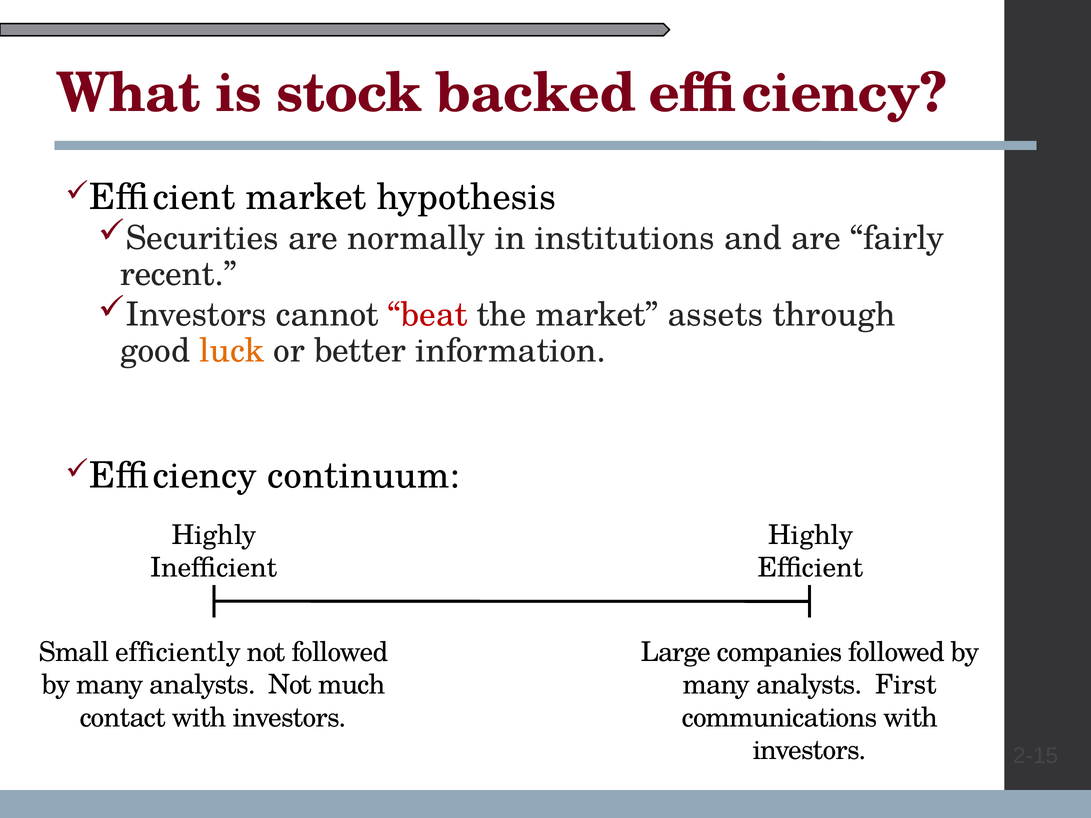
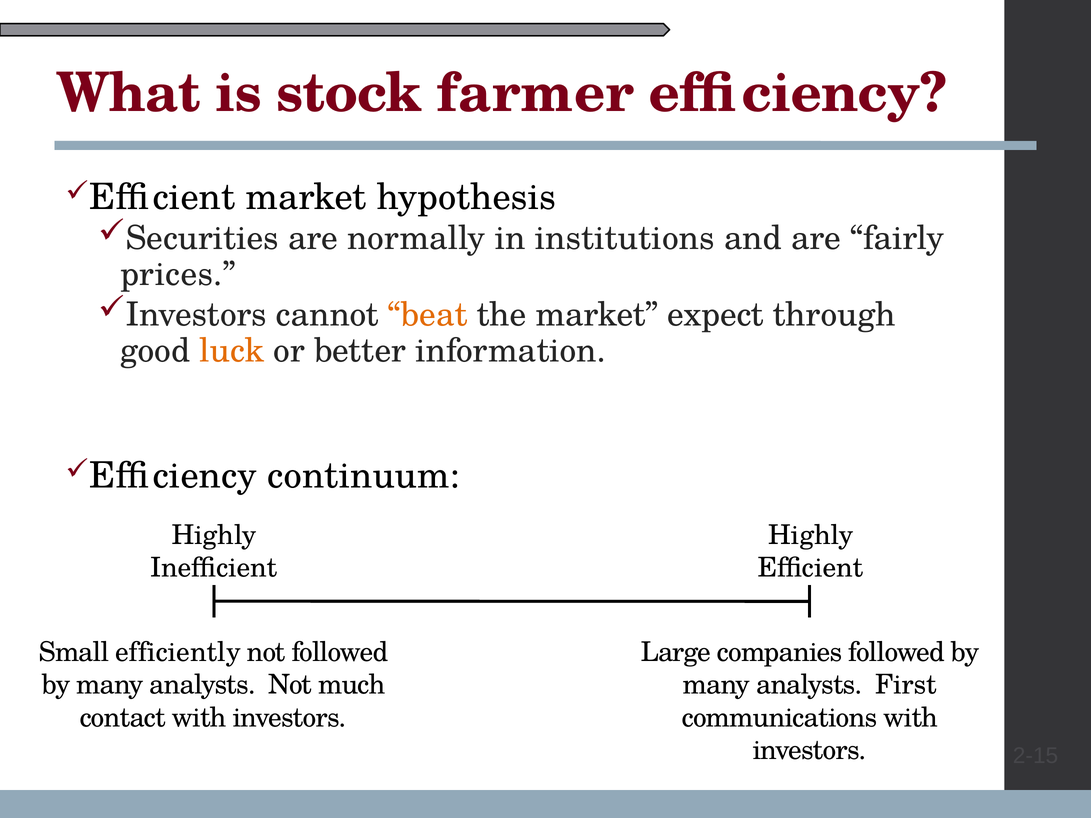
backed: backed -> farmer (535, 93)
recent: recent -> prices (178, 274)
beat colour: red -> orange (428, 315)
assets: assets -> expect (716, 315)
